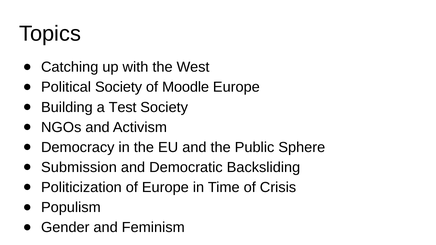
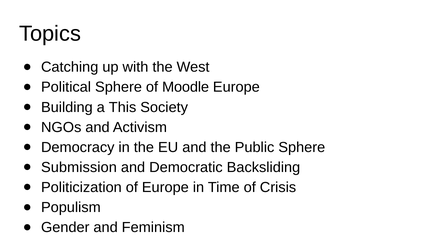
Political Society: Society -> Sphere (119, 87)
Test: Test -> This (123, 107)
